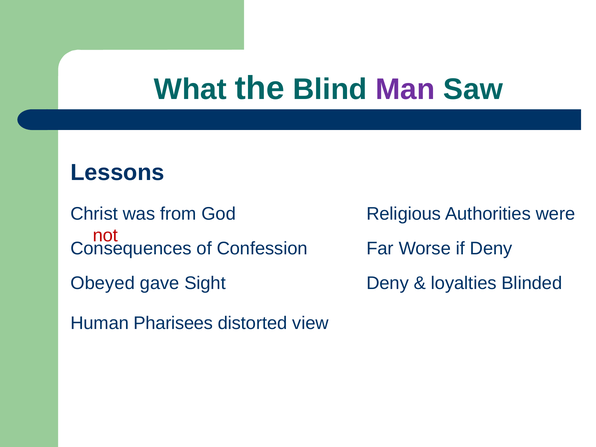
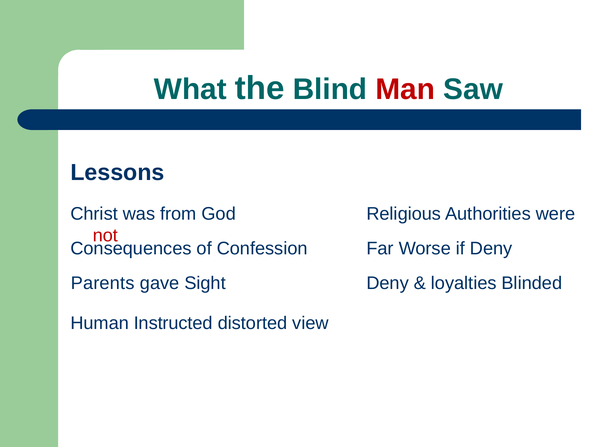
Man colour: purple -> red (405, 89)
Obeyed: Obeyed -> Parents (103, 283)
Pharisees: Pharisees -> Instructed (173, 323)
